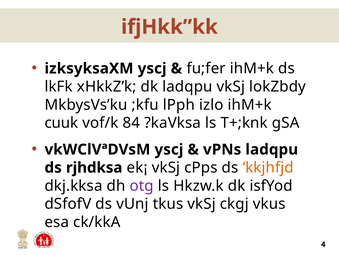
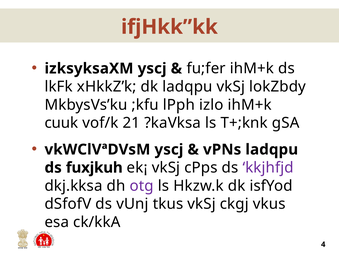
84: 84 -> 21 (131, 123)
rjhdksa: rjhdksa -> fuxjkuh (94, 167)
kkjhfjd colour: orange -> purple (268, 167)
